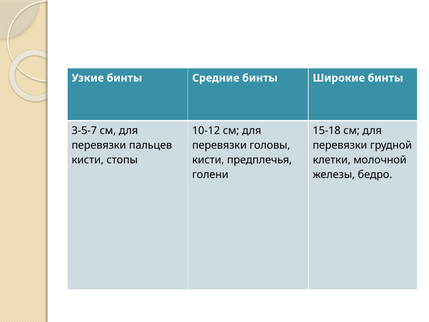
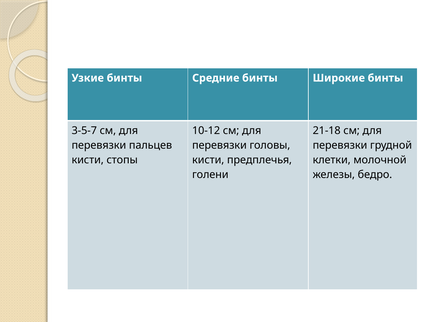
15-18: 15-18 -> 21-18 (327, 131)
